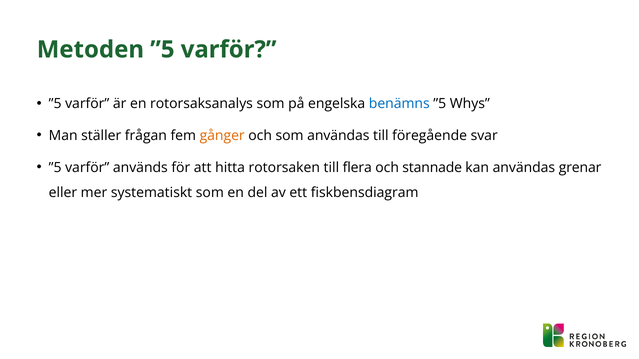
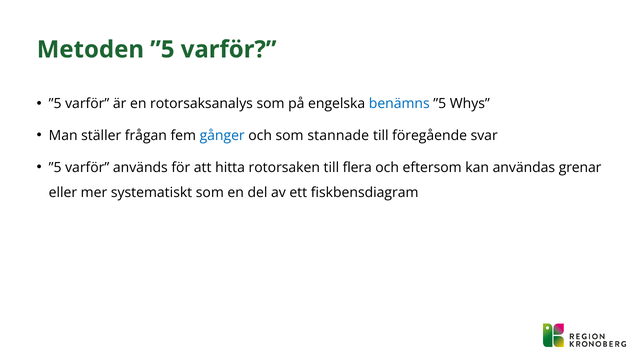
gånger colour: orange -> blue (222, 136)
som användas: användas -> stannade (338, 136)
stannade: stannade -> eftersom (432, 168)
